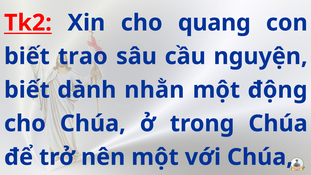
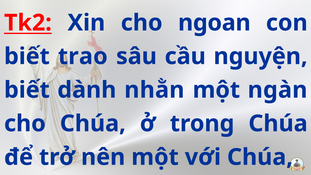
quang: quang -> ngoan (214, 23)
động: động -> ngàn (278, 90)
